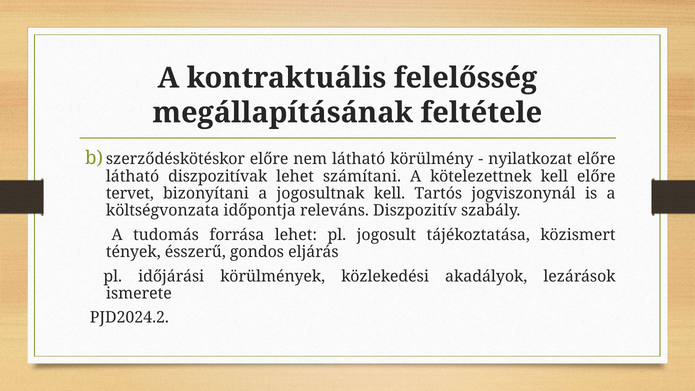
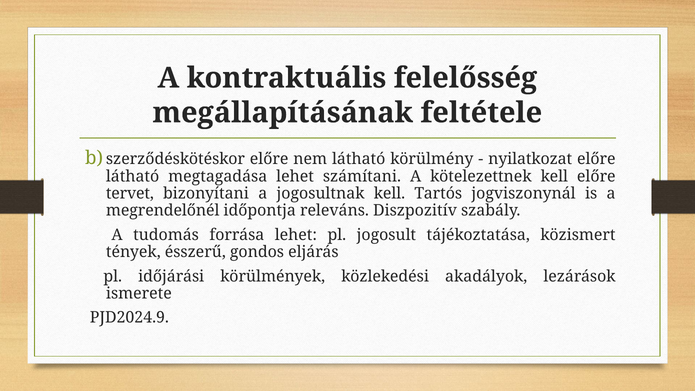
diszpozitívak: diszpozitívak -> megtagadása (218, 176)
költségvonzata: költségvonzata -> megrendelőnél (163, 211)
PJD2024.2: PJD2024.2 -> PJD2024.9 (129, 318)
